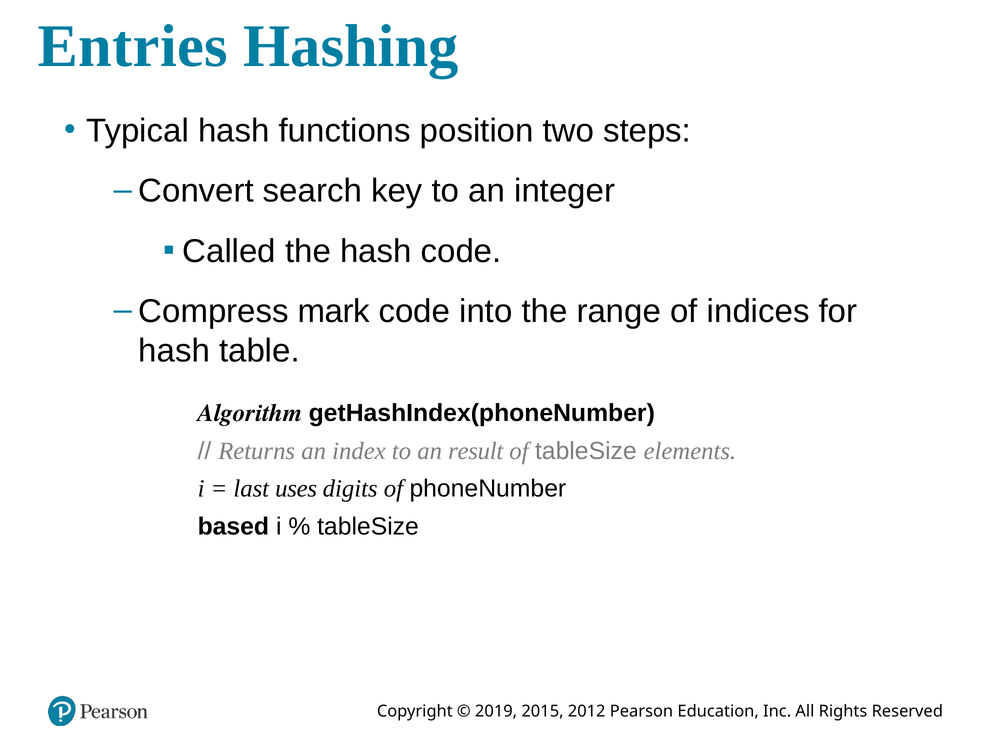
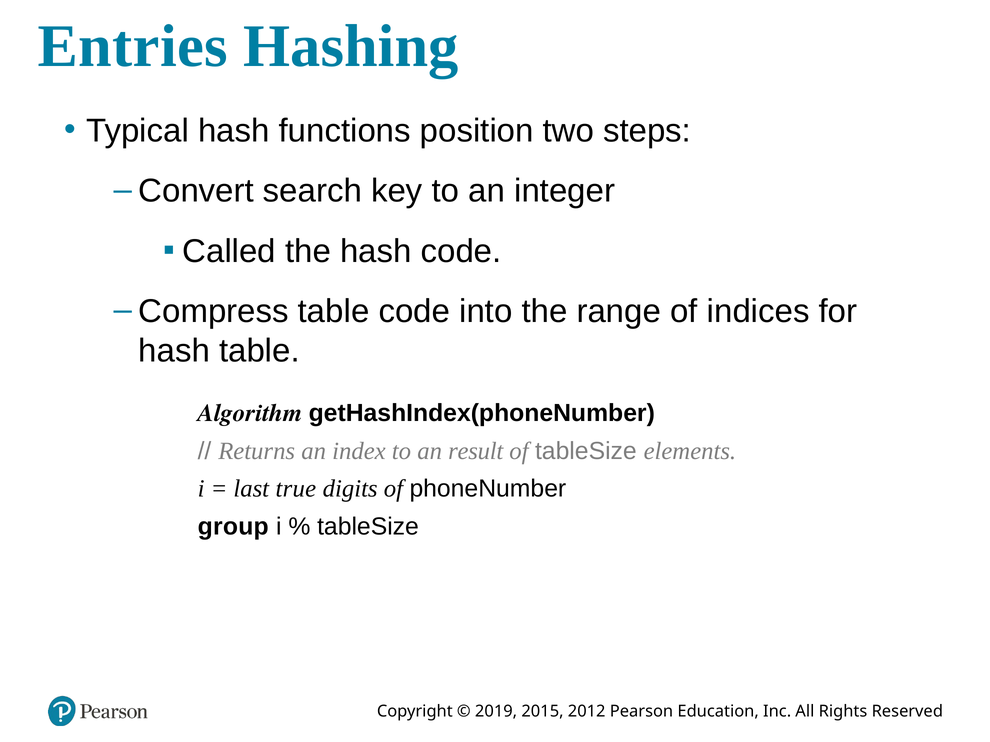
Compress mark: mark -> table (334, 312)
uses: uses -> true (296, 489)
based: based -> group (233, 527)
